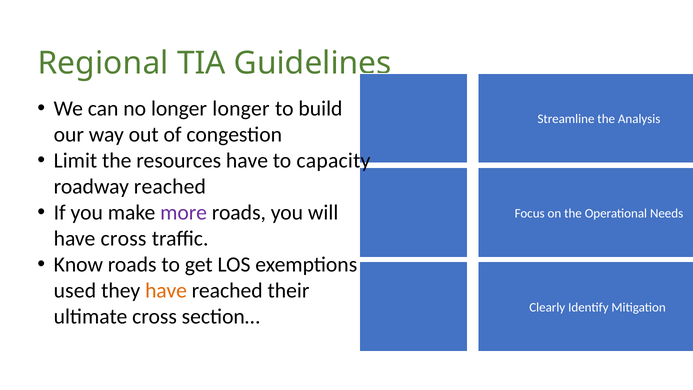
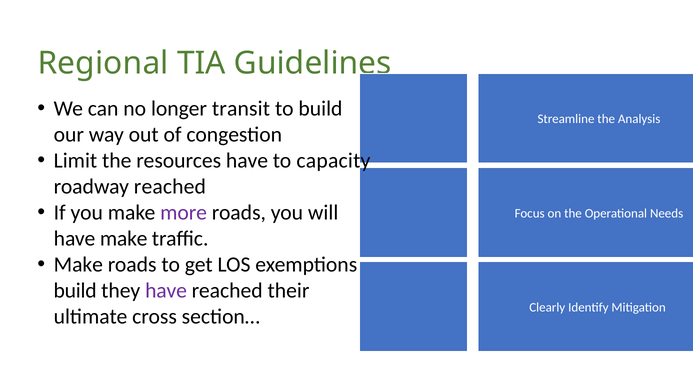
longer longer: longer -> transit (241, 109)
have cross: cross -> make (124, 239)
Know: Know -> Make (78, 264)
used: used -> build (75, 290)
have colour: orange -> purple (166, 290)
